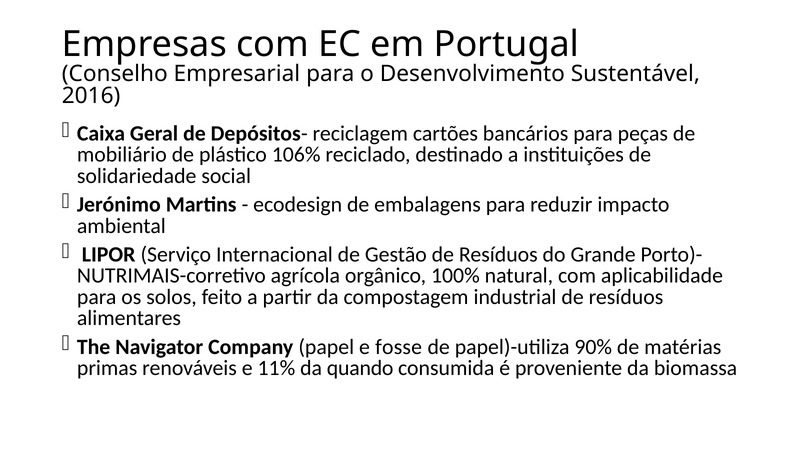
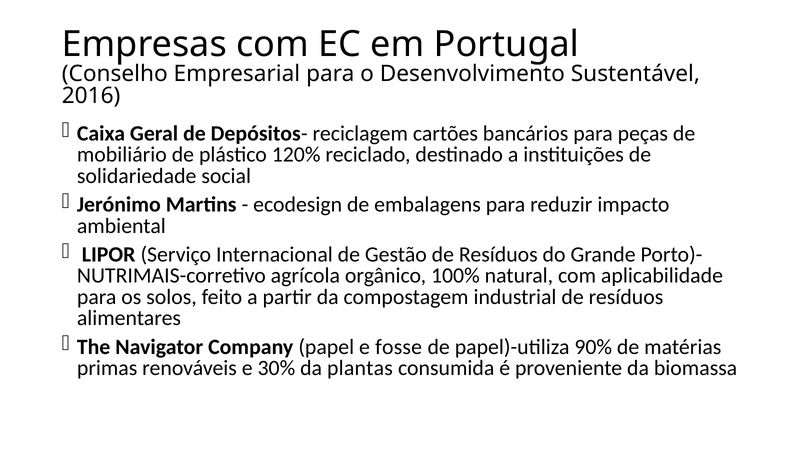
106%: 106% -> 120% (296, 155)
11%: 11% -> 30% (276, 368)
quando: quando -> plantas (360, 368)
